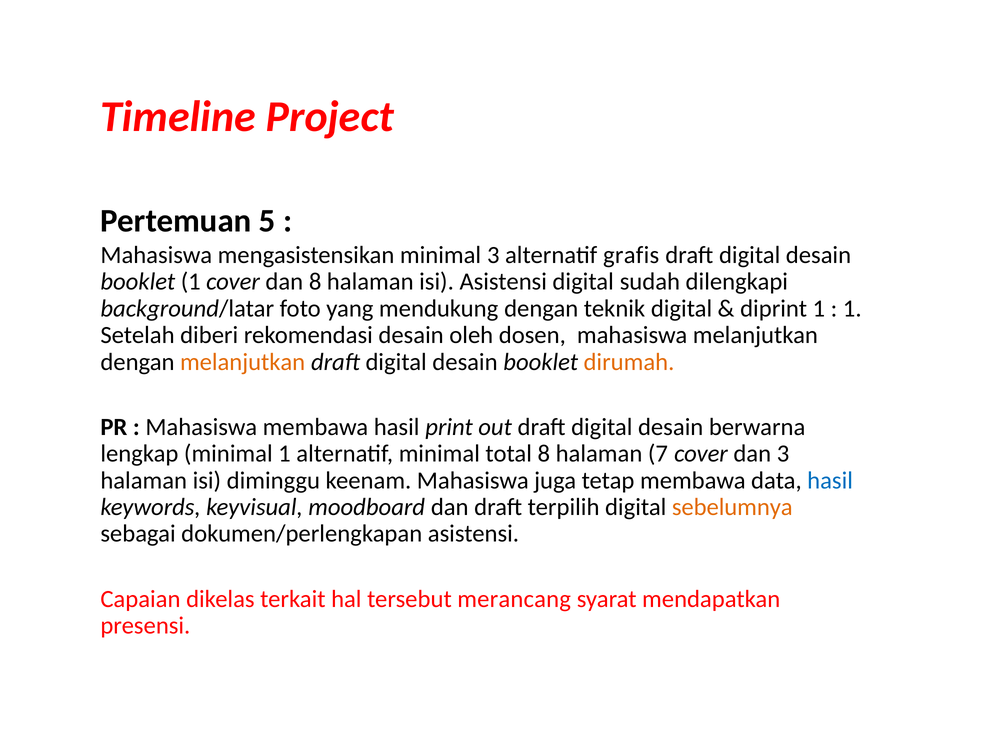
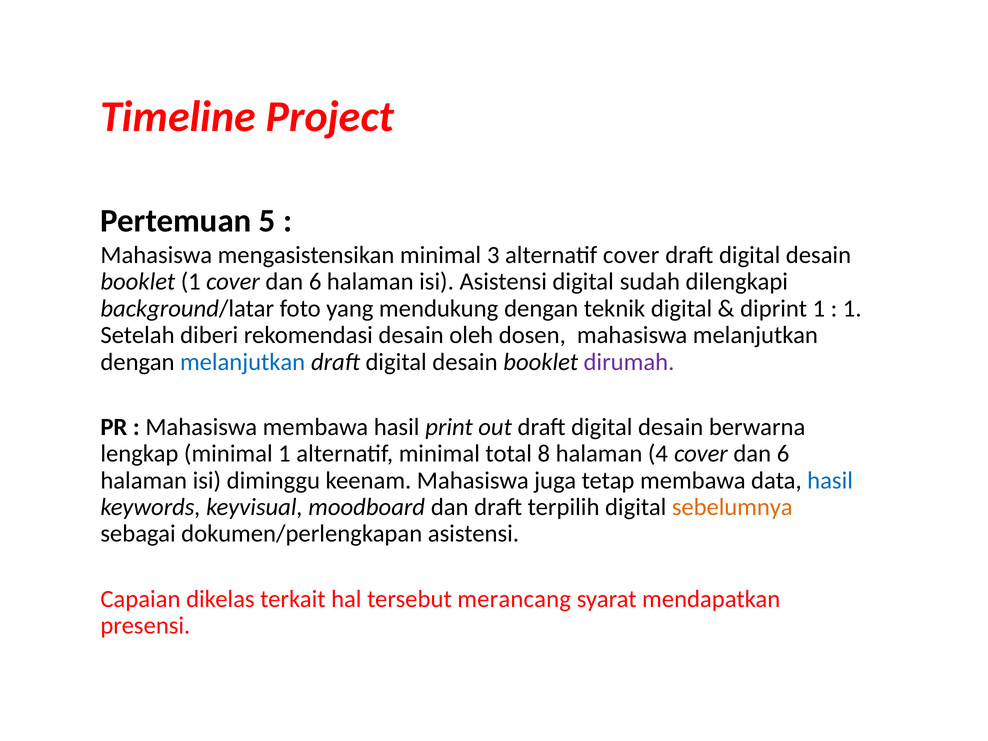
alternatif grafis: grafis -> cover (631, 255)
1 cover dan 8: 8 -> 6 (315, 282)
melanjutkan colour: orange -> blue (243, 362)
dirumah colour: orange -> purple (629, 362)
7: 7 -> 4 (658, 454)
3: 3 -> 6 (783, 454)
